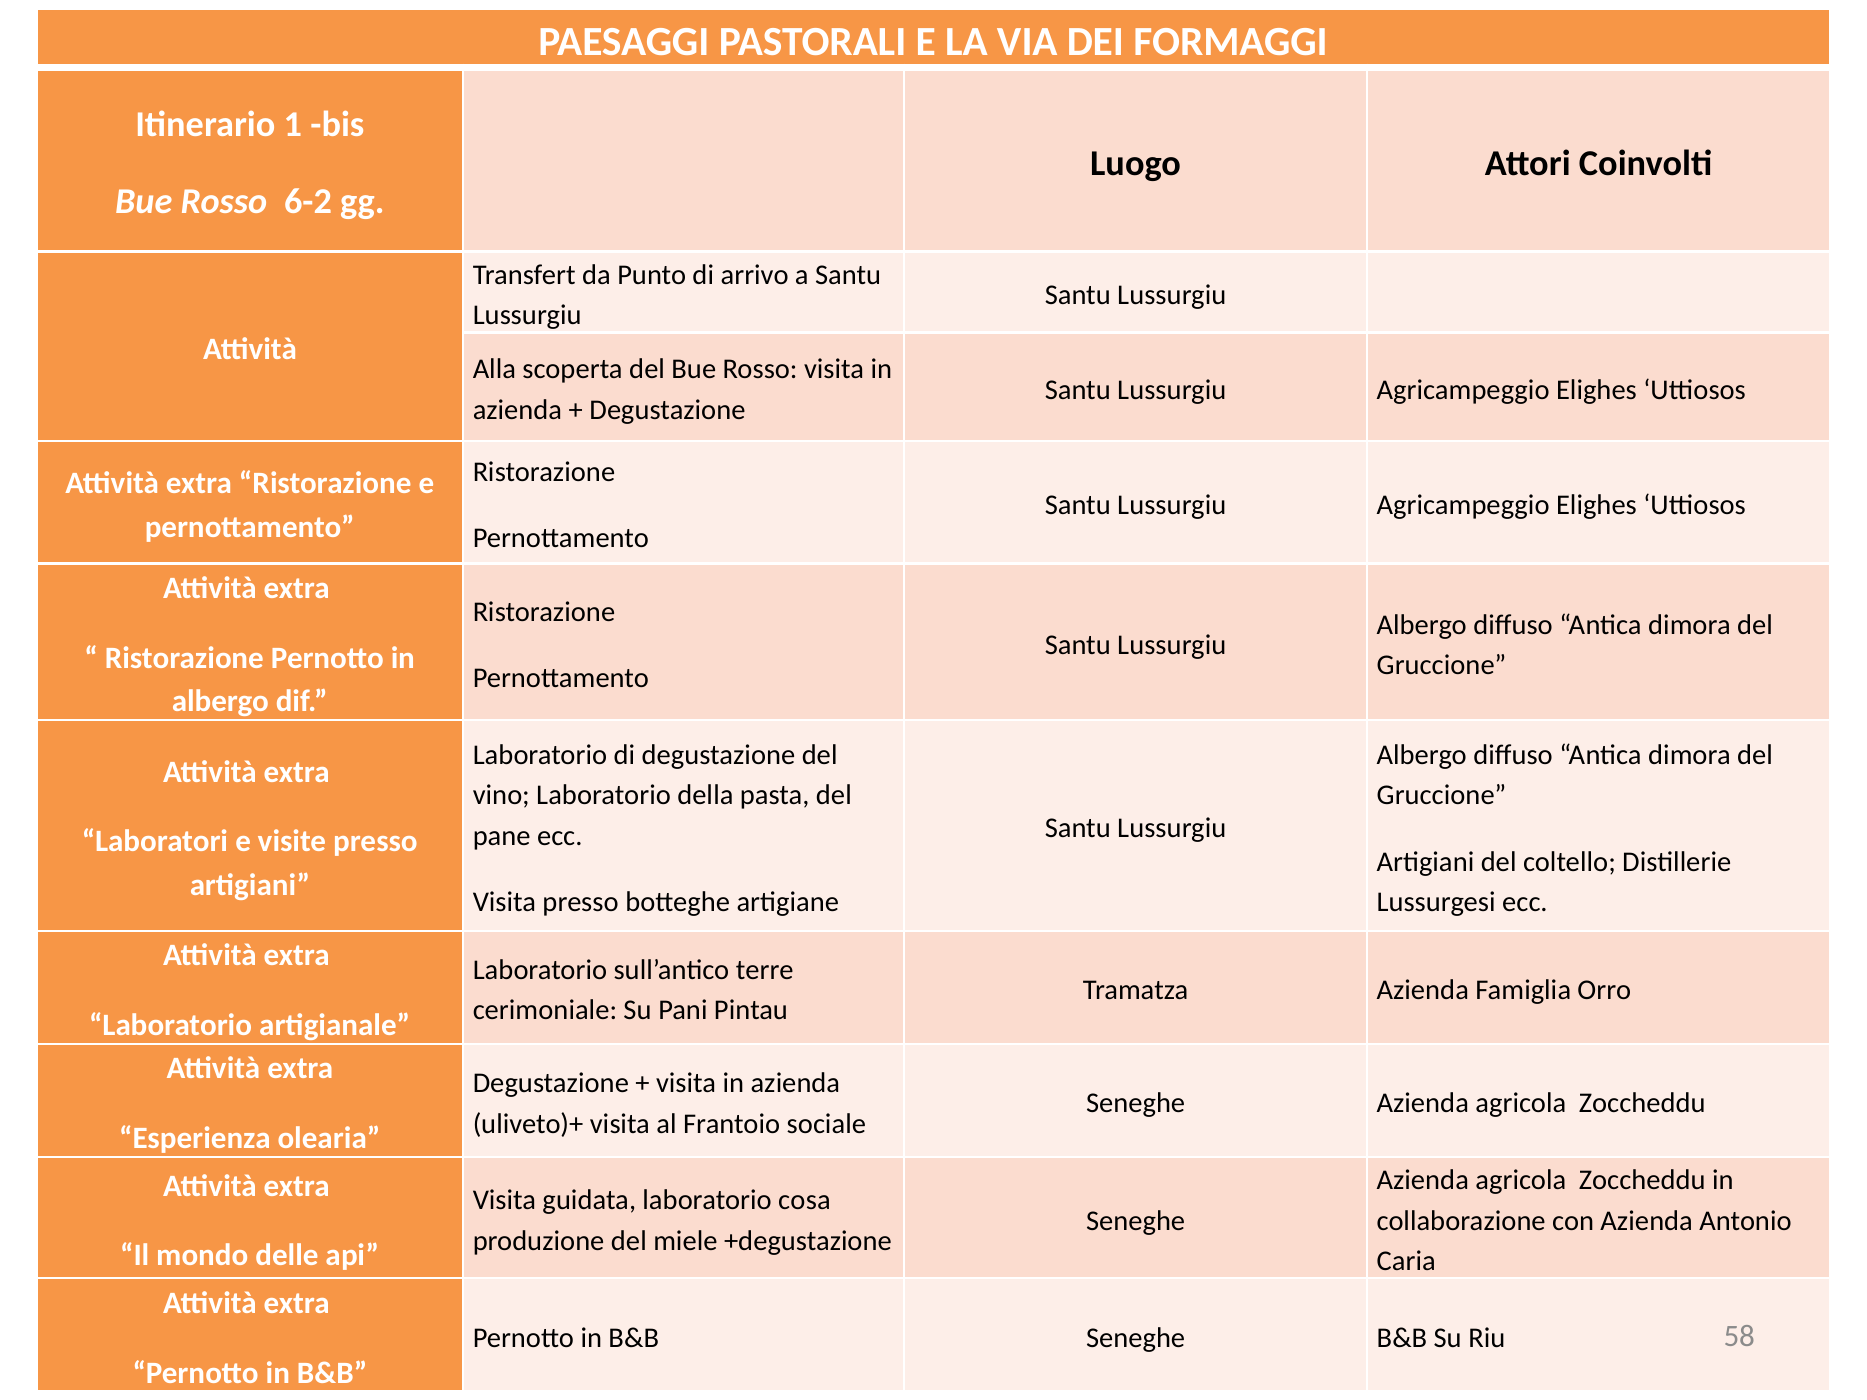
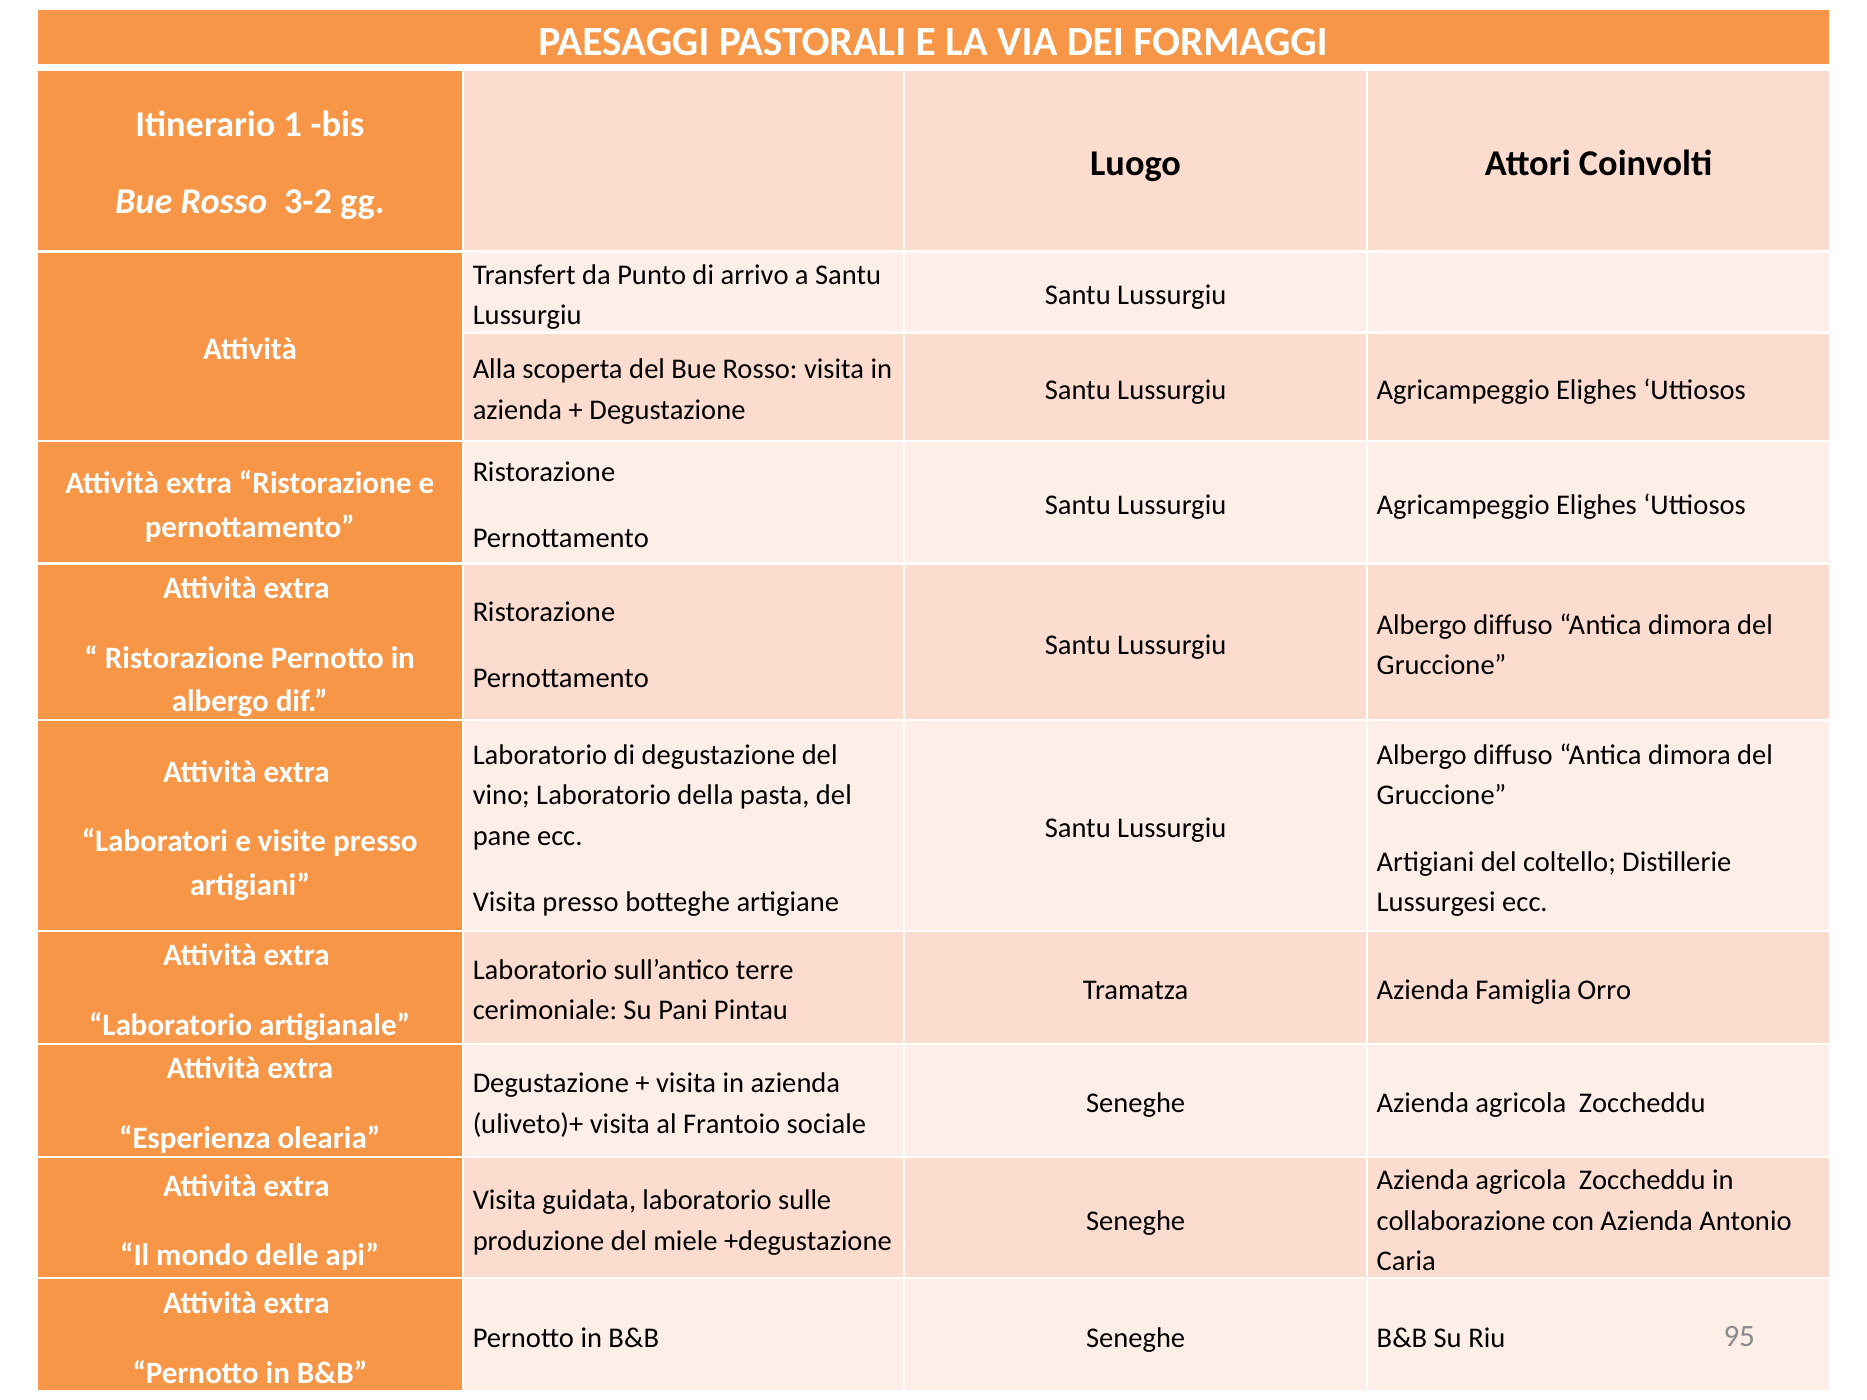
6-2: 6-2 -> 3-2 (308, 201)
cosa: cosa -> sulle (805, 1201)
58: 58 -> 95 (1739, 1337)
